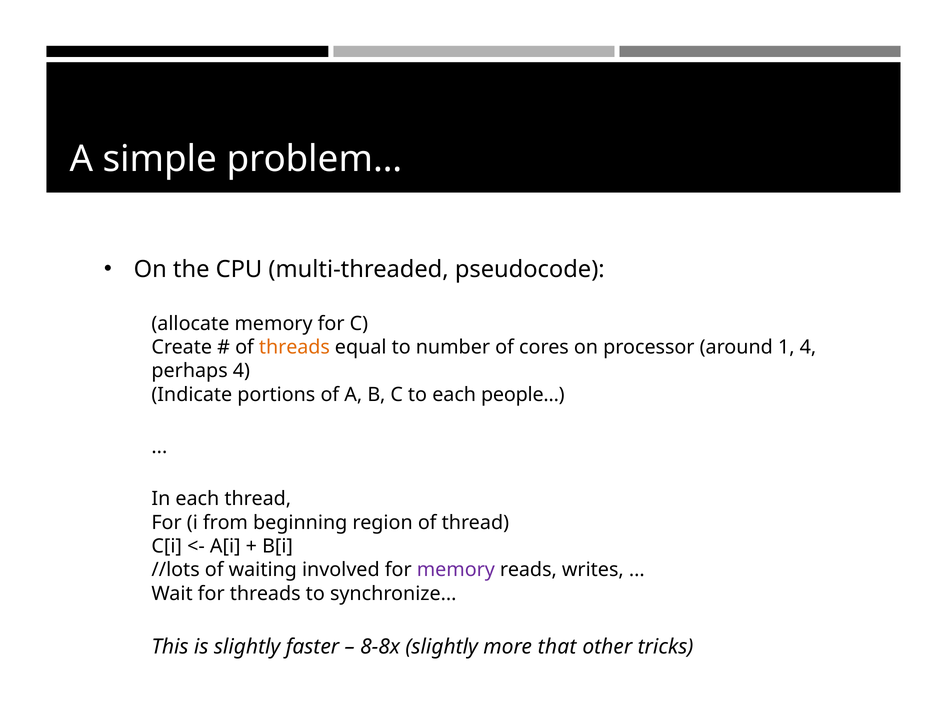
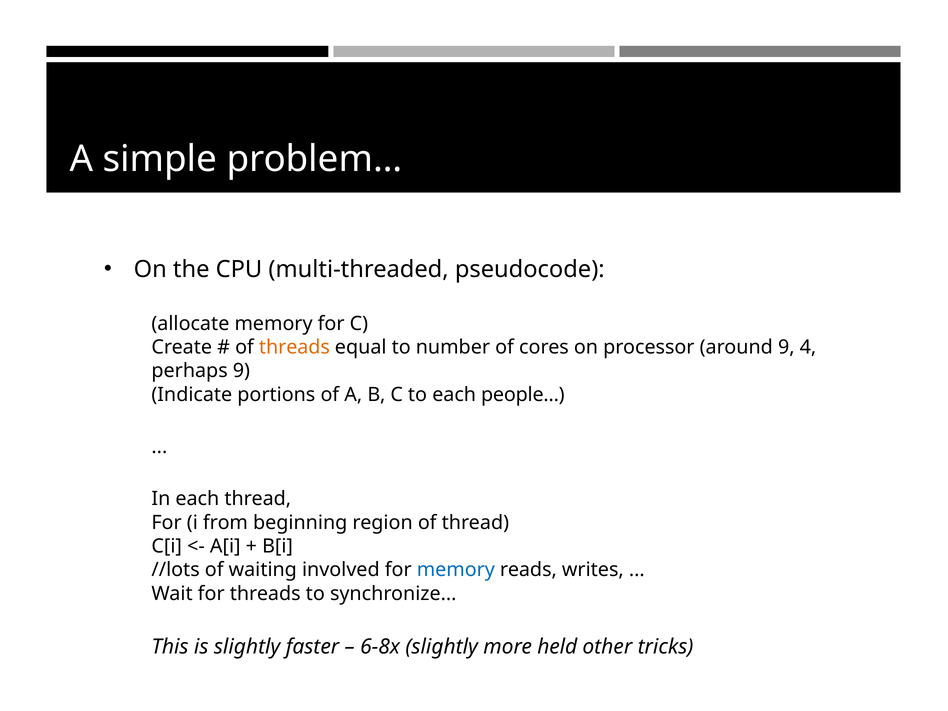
around 1: 1 -> 9 (786, 347)
perhaps 4: 4 -> 9 (241, 371)
memory colour: purple -> blue (456, 570)
8-8x: 8-8x -> 6-8x (380, 647)
that: that -> held (557, 647)
